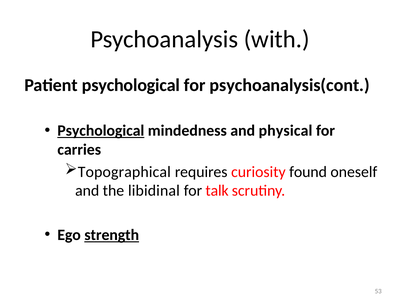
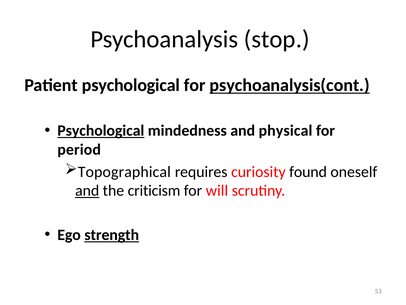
with: with -> stop (277, 39)
psychoanalysis(cont underline: none -> present (290, 85)
carries: carries -> period (79, 149)
and underline: none -> present (87, 190)
libidinal: libidinal -> criticism (154, 190)
talk: talk -> will (217, 190)
